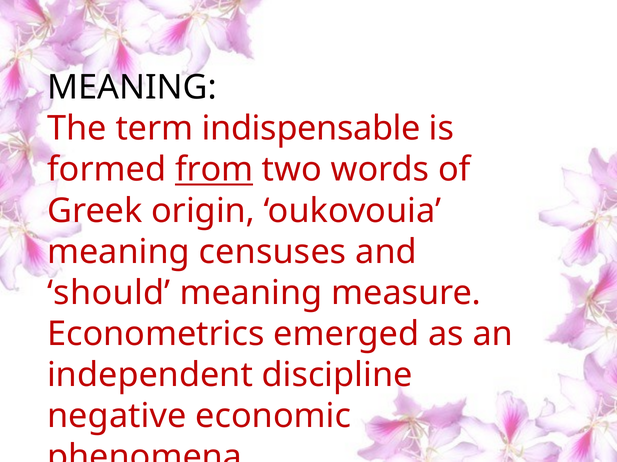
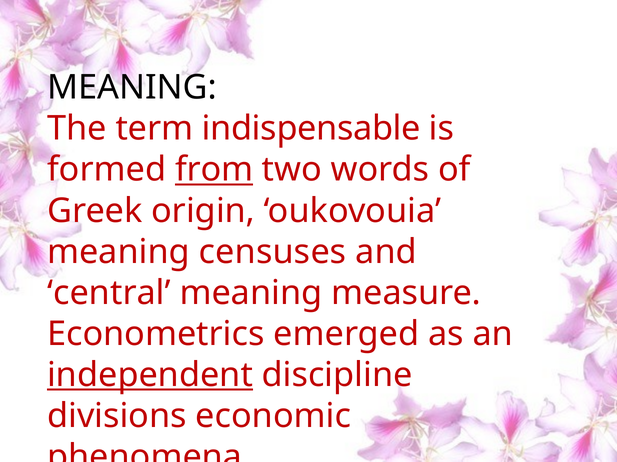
should: should -> central (109, 293)
independent underline: none -> present (150, 376)
negative: negative -> divisions (117, 417)
